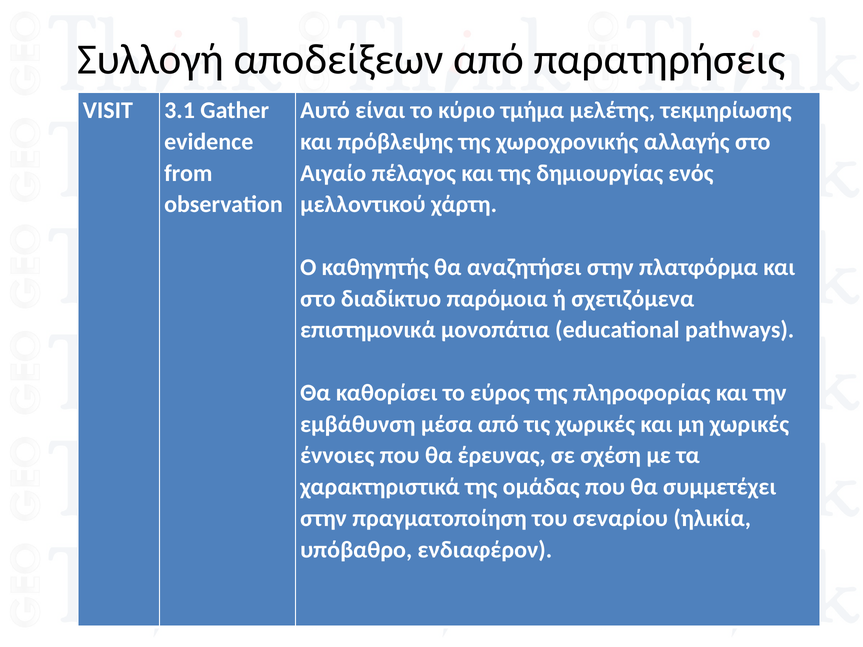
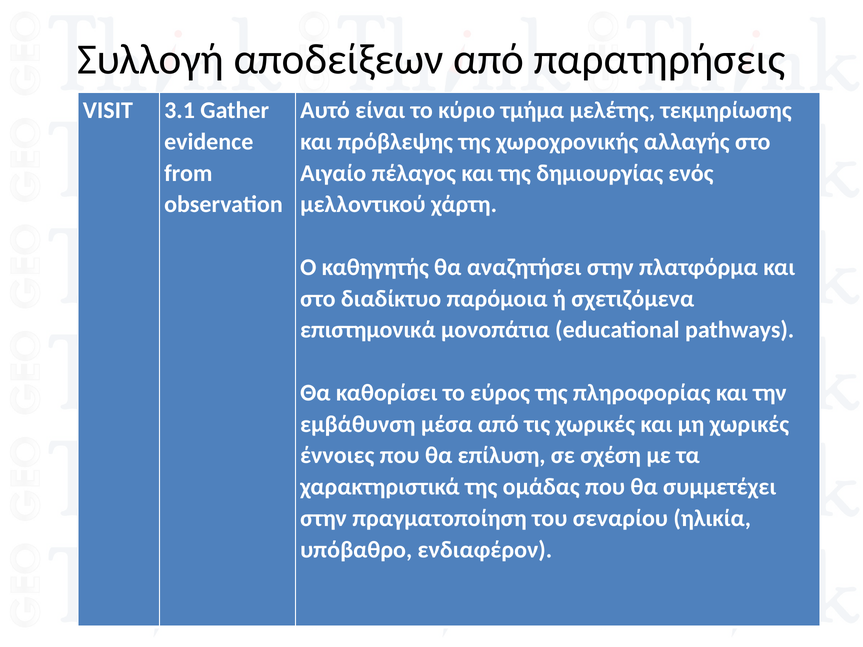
έρευνας: έρευνας -> επίλυση (502, 456)
